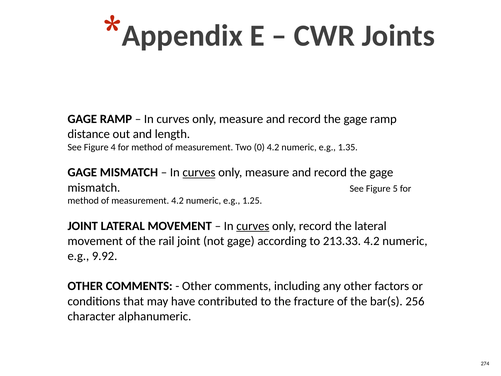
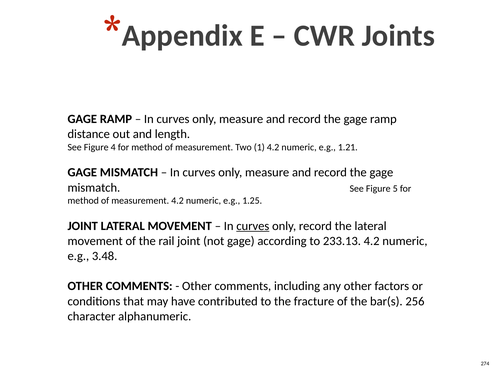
0: 0 -> 1 (259, 147)
1.35: 1.35 -> 1.21 (348, 147)
curves underline: present -> none (199, 172)
213.33: 213.33 -> 233.13 (342, 241)
9.92: 9.92 -> 3.48 (105, 256)
